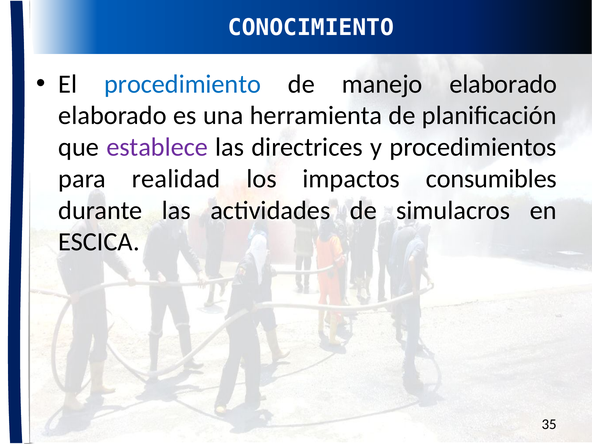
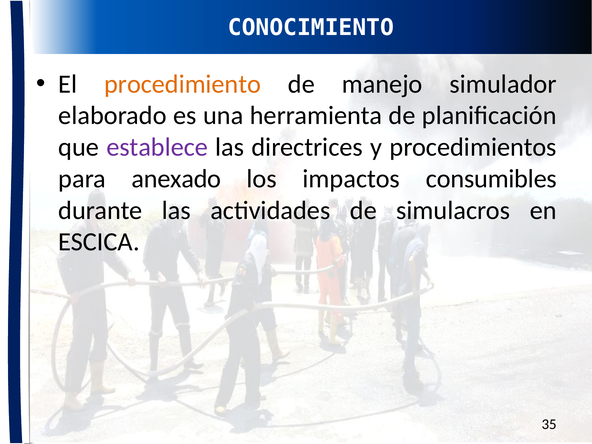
procedimiento colour: blue -> orange (183, 84)
manejo elaborado: elaborado -> simulador (503, 84)
realidad: realidad -> anexado (176, 179)
